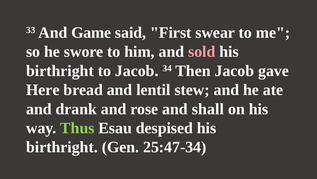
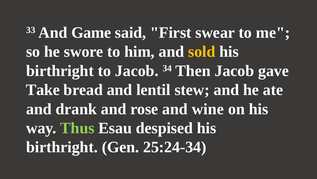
sold colour: pink -> yellow (202, 52)
Here: Here -> Take (43, 90)
shall: shall -> wine (208, 109)
25:47-34: 25:47-34 -> 25:24-34 (175, 147)
